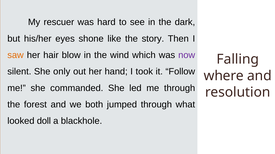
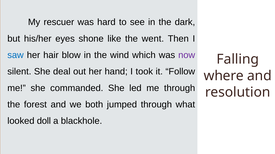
story: story -> went (153, 39)
saw colour: orange -> blue (16, 55)
only: only -> deal (62, 72)
